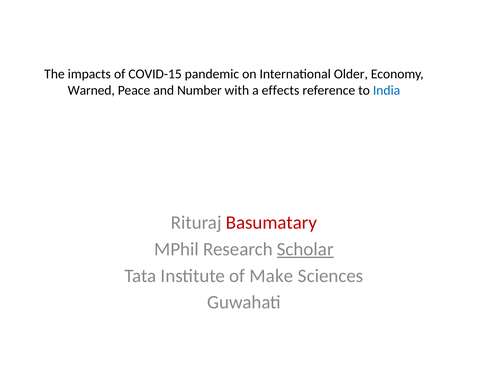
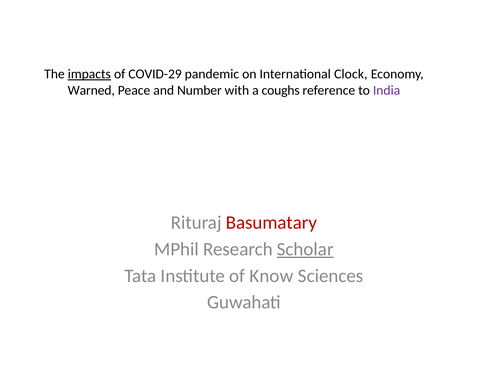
impacts underline: none -> present (89, 74)
COVID-15: COVID-15 -> COVID-29 (155, 74)
Older: Older -> Clock (351, 74)
effects: effects -> coughs (281, 90)
India colour: blue -> purple (387, 90)
Make: Make -> Know (271, 276)
